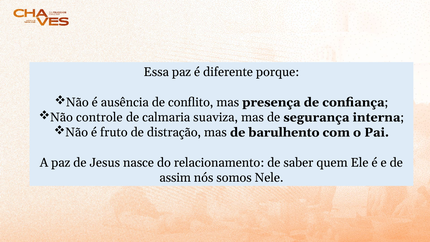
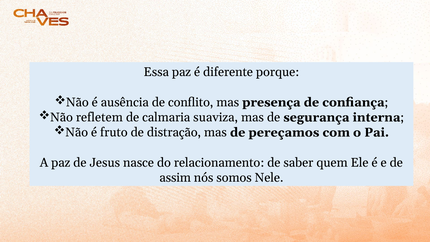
controle: controle -> refletem (99, 117)
barulhento: barulhento -> pereçamos (284, 132)
